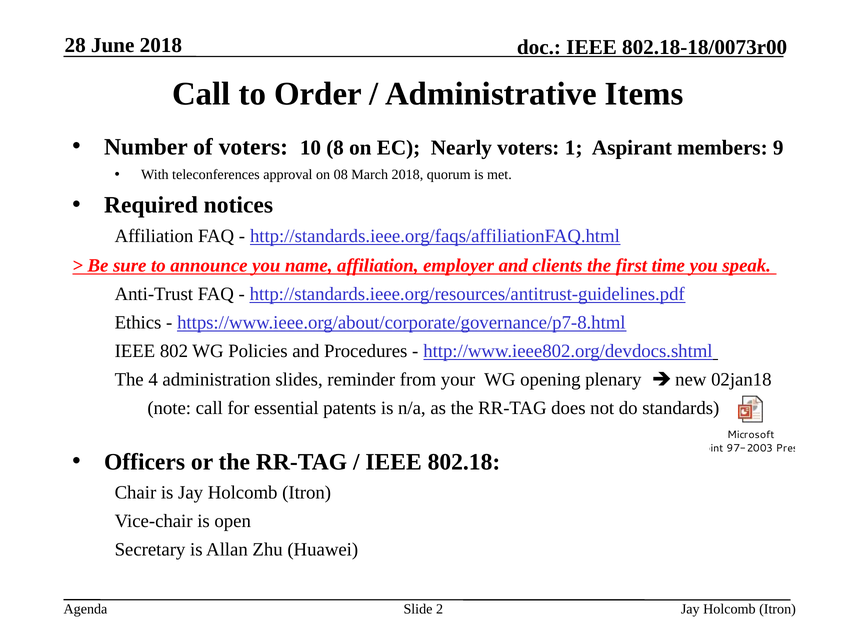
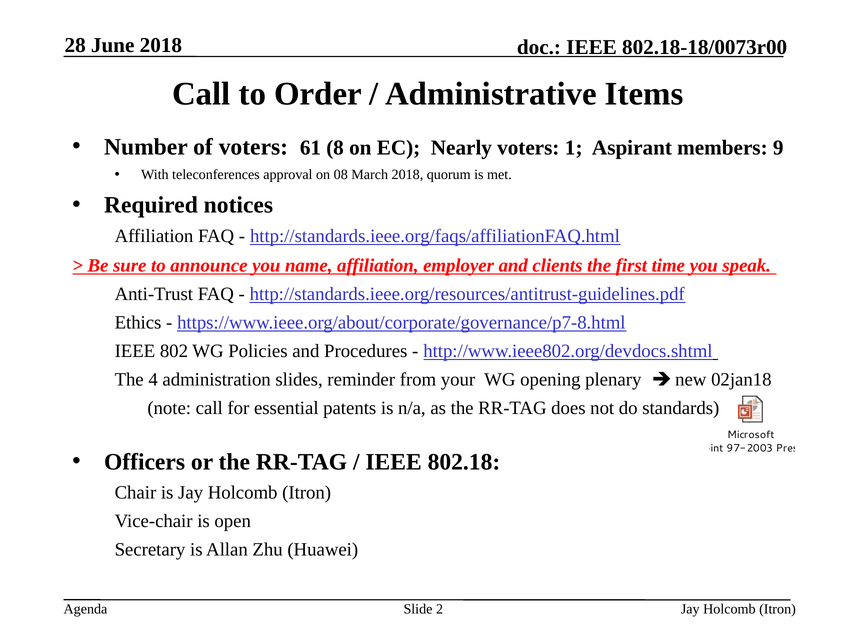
10: 10 -> 61 (310, 148)
